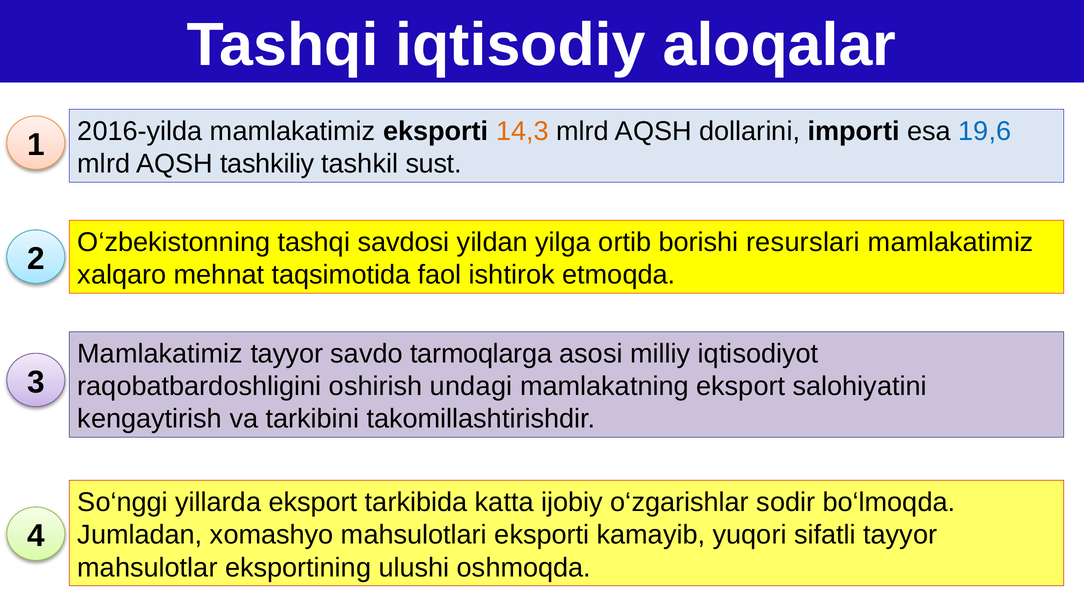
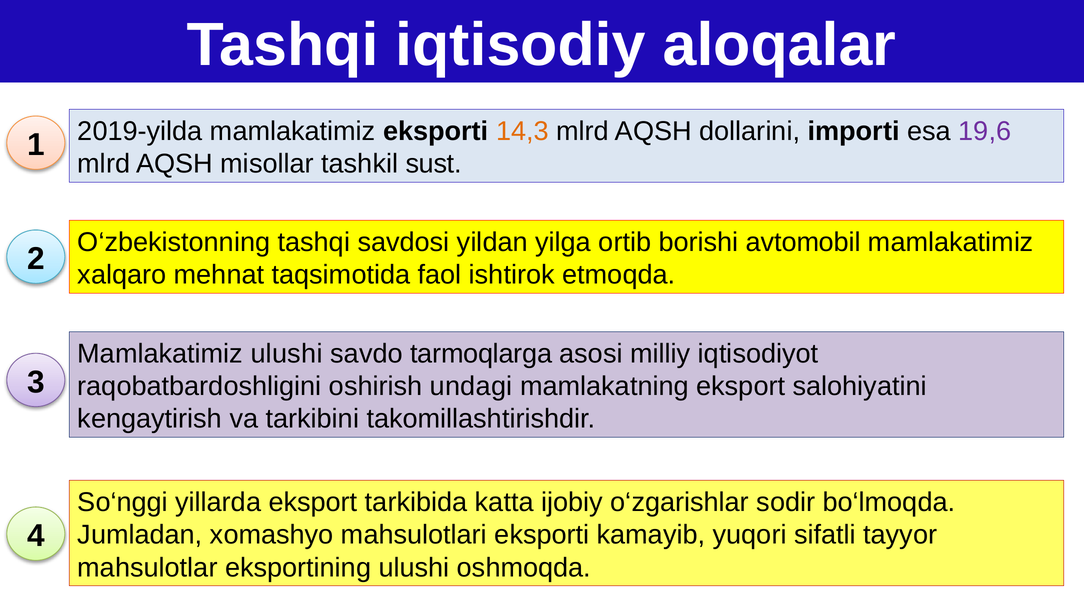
2016-yilda: 2016-yilda -> 2019-yilda (140, 131)
19,6 colour: blue -> purple (985, 131)
tashkiliy: tashkiliy -> misollar (267, 164)
resurslari: resurslari -> avtomobil (803, 242)
Mamlakatimiz tayyor: tayyor -> ulushi (287, 354)
